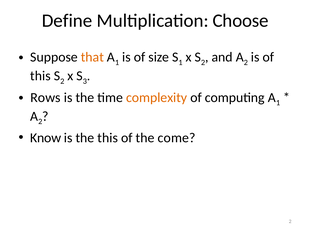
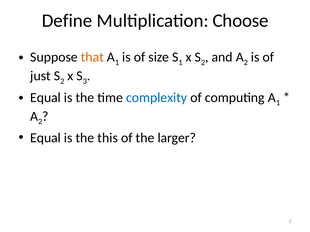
this: this -> just (40, 76)
Rows: Rows -> Equal (46, 98)
complexity colour: orange -> blue (157, 98)
Know: Know -> Equal (46, 138)
come: come -> larger (177, 138)
